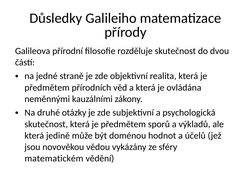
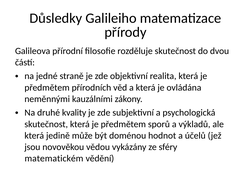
otázky: otázky -> kvality (74, 113)
